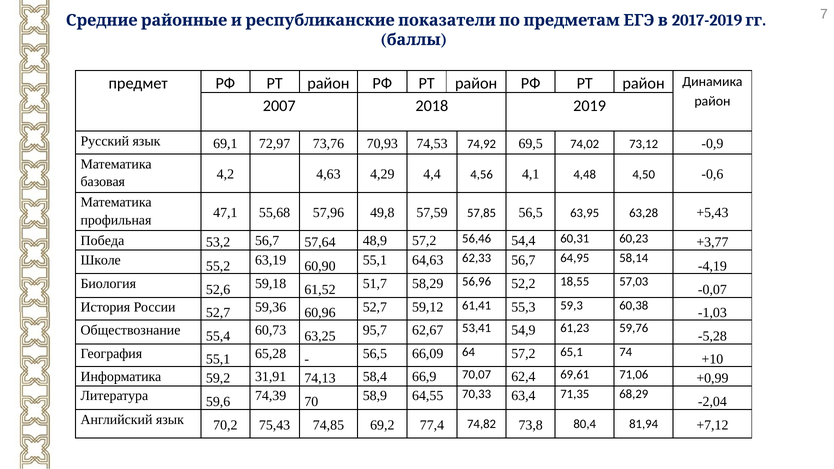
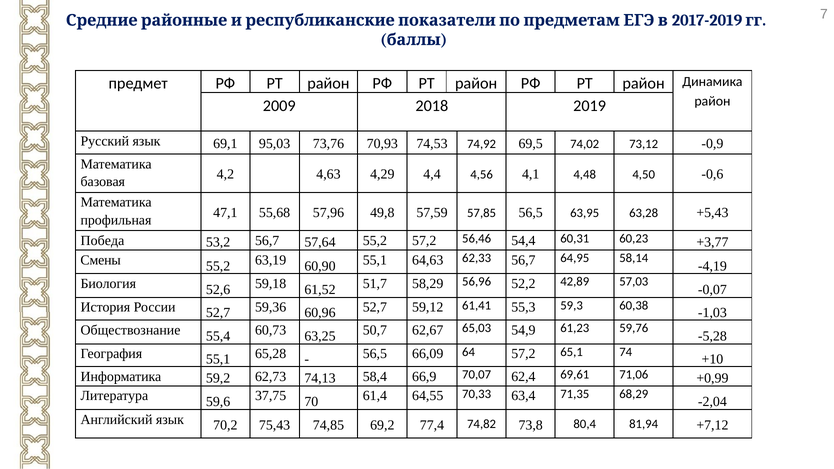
2007: 2007 -> 2009 (279, 106)
72,97: 72,97 -> 95,03 (275, 144)
57,64 48,9: 48,9 -> 55,2 (375, 241)
Школе: Школе -> Смены (101, 260)
18,55: 18,55 -> 42,89 (575, 282)
95,7: 95,7 -> 50,7 (375, 330)
53,41: 53,41 -> 65,03 (477, 328)
31,91: 31,91 -> 62,73 (271, 377)
74,39: 74,39 -> 37,75 (271, 396)
58,9: 58,9 -> 61,4 (375, 396)
